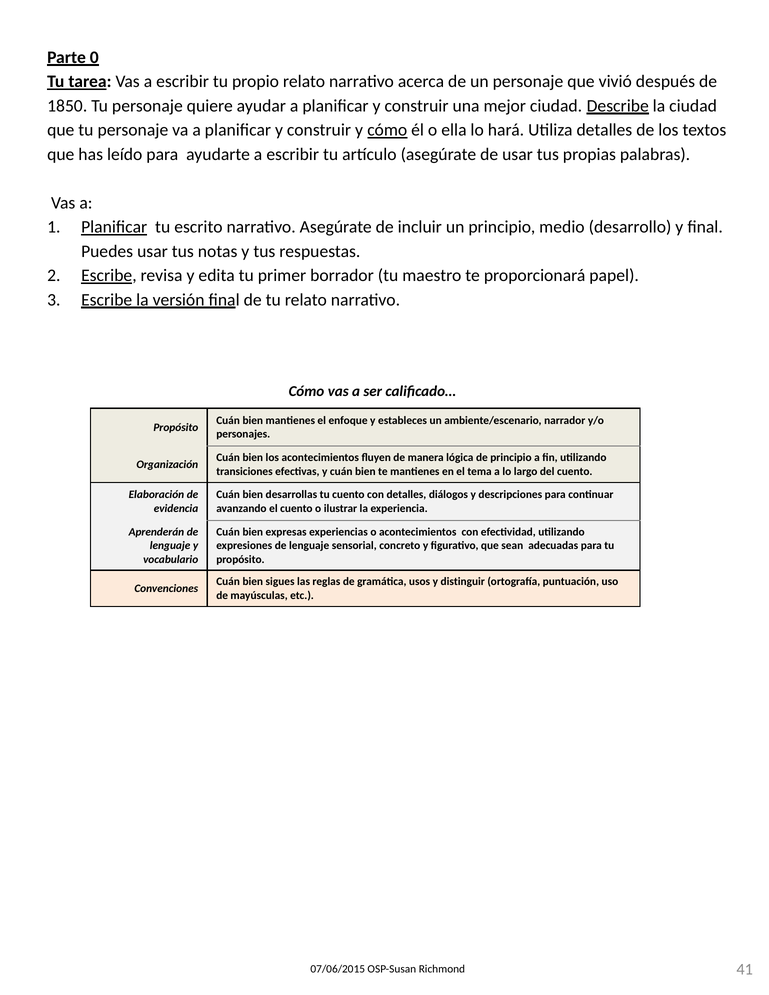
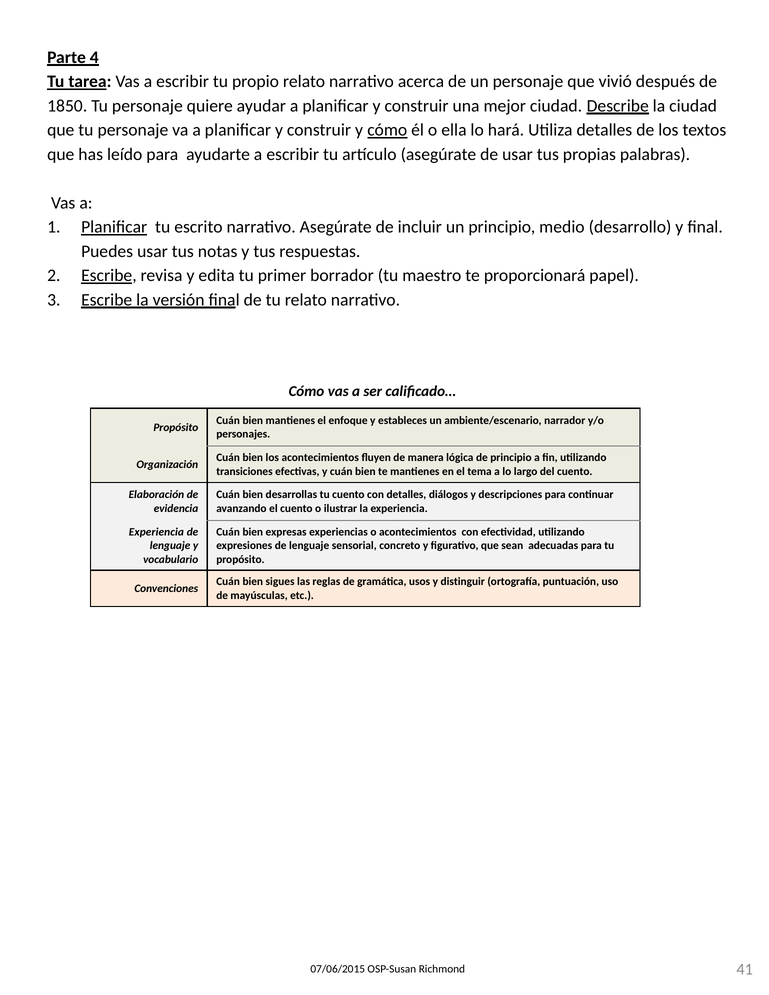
0: 0 -> 4 (94, 57)
Aprenderán: Aprenderán -> Experiencia (156, 532)
